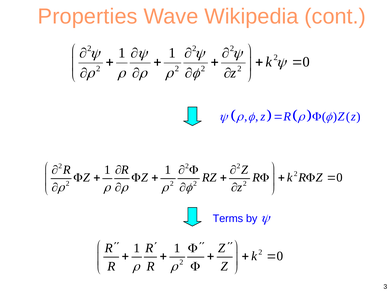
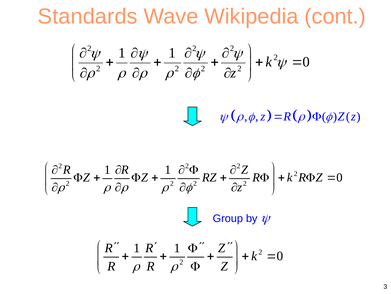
Properties: Properties -> Standards (88, 16)
Terms: Terms -> Group (228, 218)
